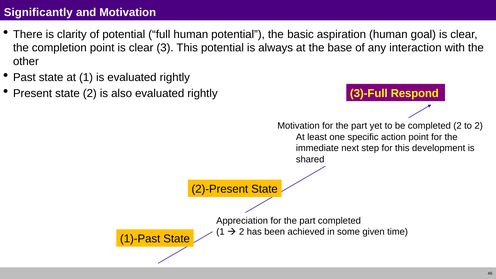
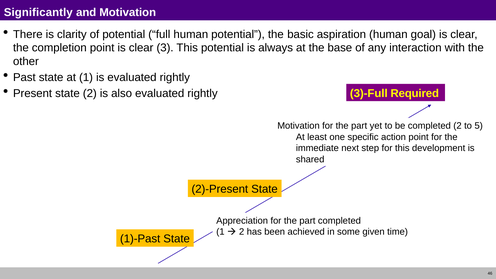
Respond: Respond -> Required (415, 93)
to 2: 2 -> 5 (479, 126)
